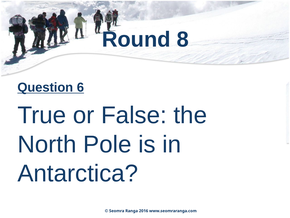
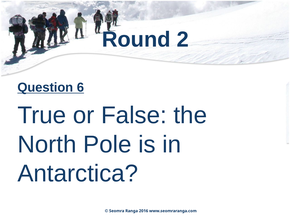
8: 8 -> 2 (183, 39)
